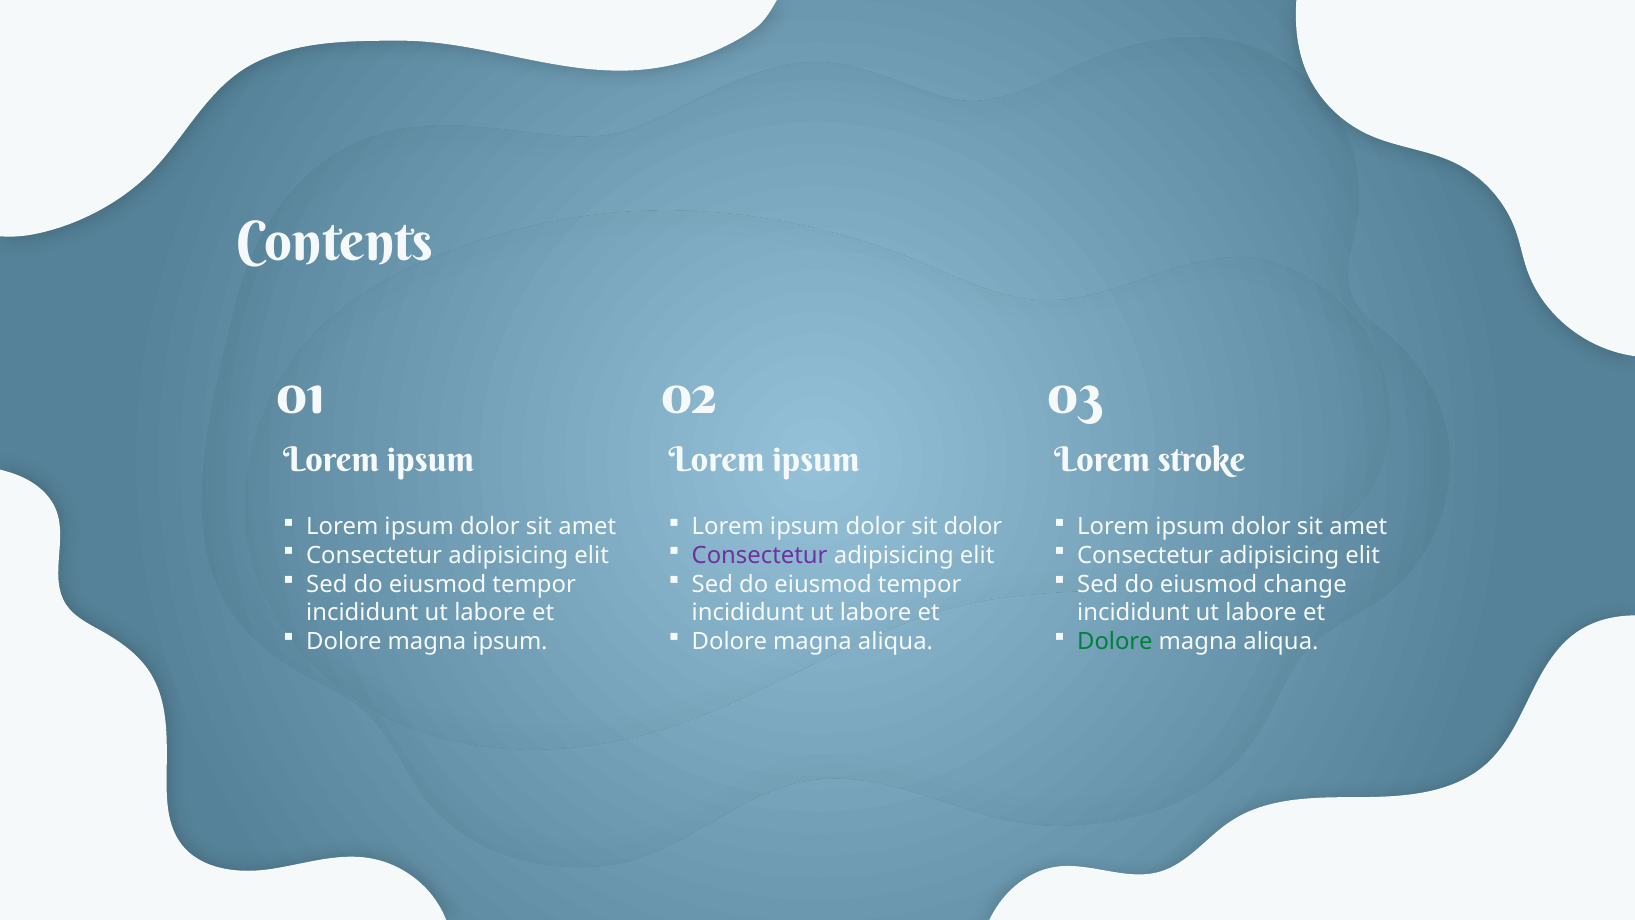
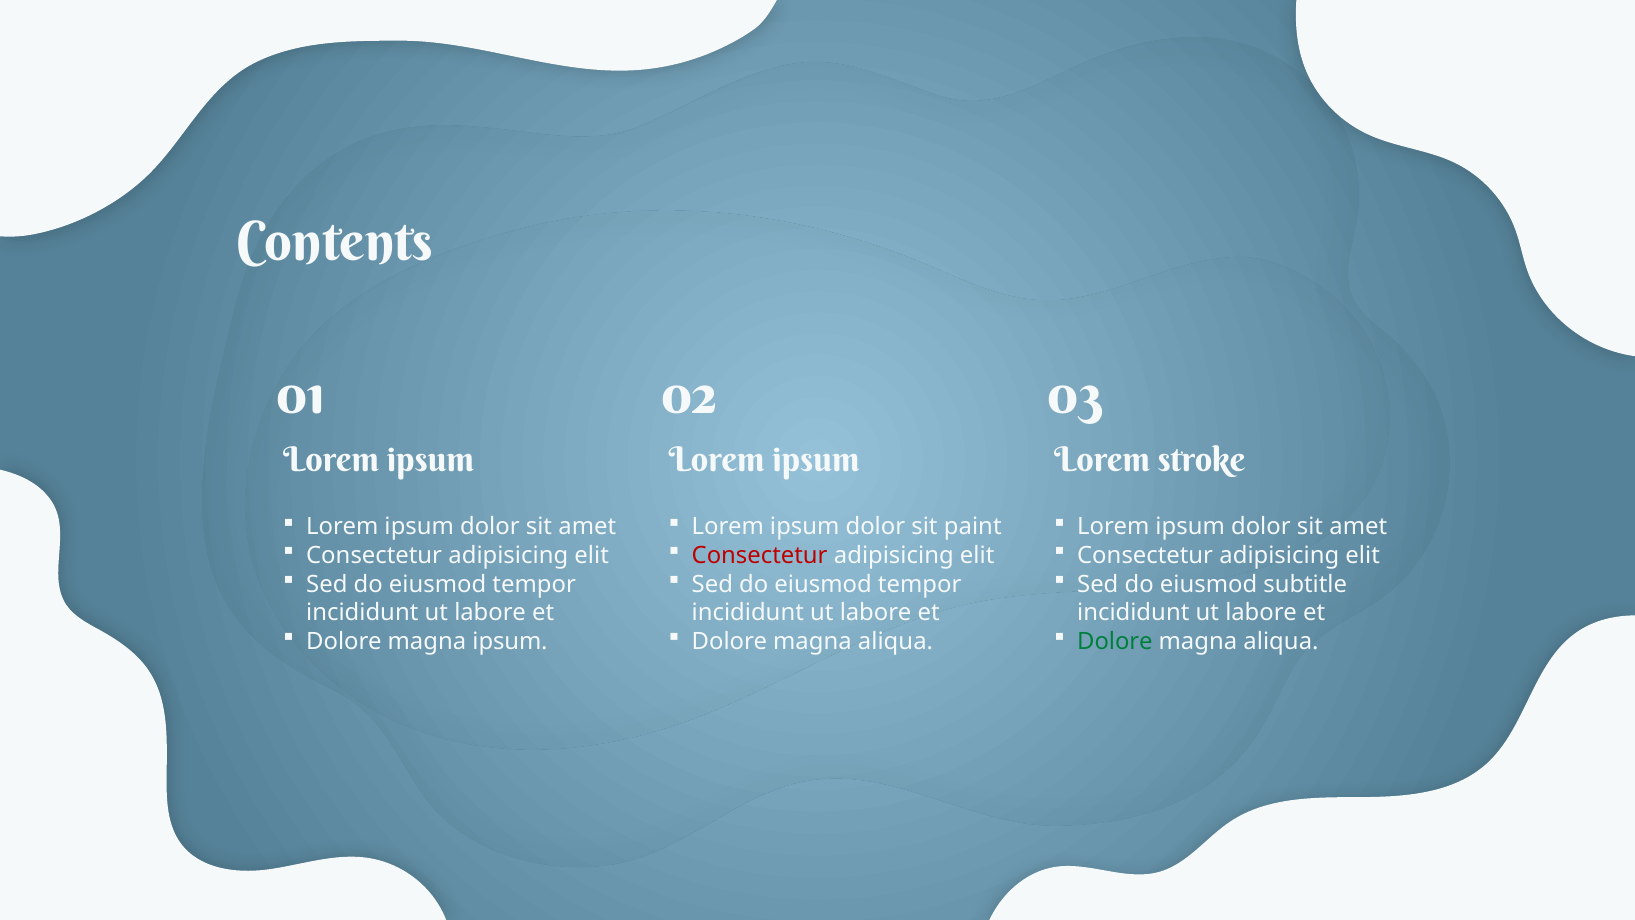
sit dolor: dolor -> paint (973, 527)
Consectetur colour: purple -> red (760, 556)
change: change -> subtitle (1305, 584)
